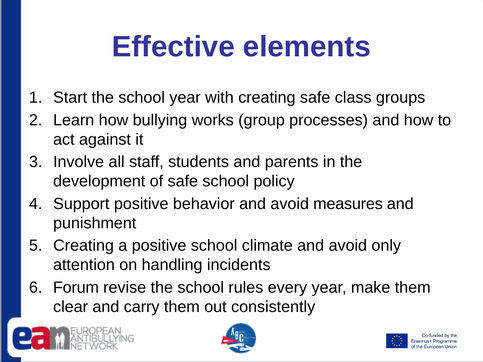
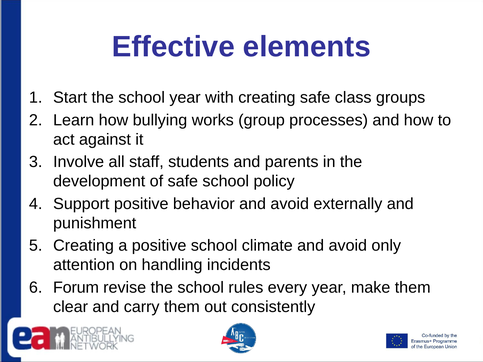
measures: measures -> externally (348, 204)
